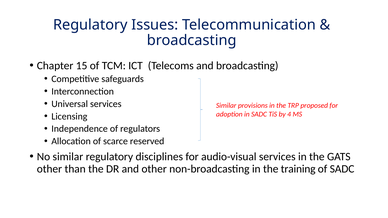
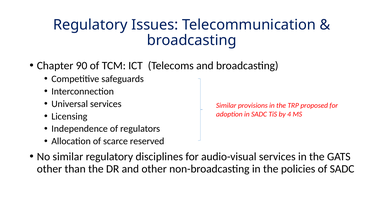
15: 15 -> 90 (82, 66)
training: training -> policies (298, 169)
